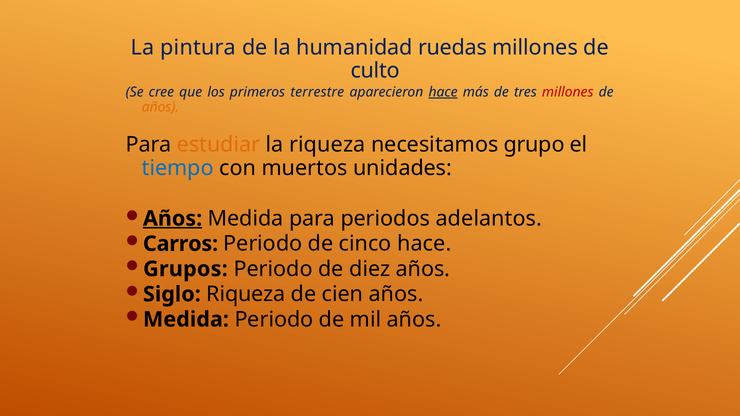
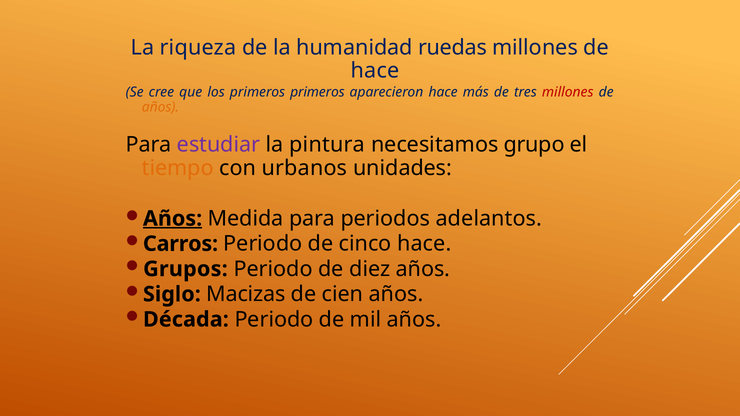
pintura: pintura -> riqueza (198, 48)
culto: culto -> hace (375, 71)
primeros terrestre: terrestre -> primeros (317, 92)
hace underline: present -> none (443, 92)
estudiar colour: orange -> purple (219, 145)
la riqueza: riqueza -> pintura (327, 145)
tiempo colour: blue -> orange (178, 168)
muertos: muertos -> urbanos (304, 168)
Siglo Riqueza: Riqueza -> Macizas (246, 294)
Medida: Medida -> Década (186, 320)
